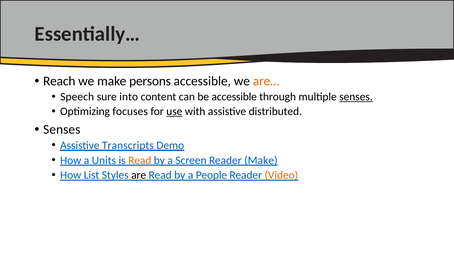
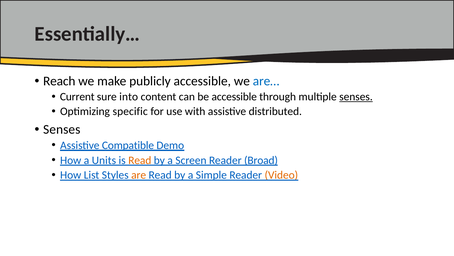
persons: persons -> publicly (150, 81)
are… colour: orange -> blue (266, 81)
Speech: Speech -> Current (77, 97)
focuses: focuses -> specific (130, 111)
use underline: present -> none (174, 111)
Transcripts: Transcripts -> Compatible (128, 145)
Reader Make: Make -> Broad (261, 160)
are colour: black -> orange (139, 175)
People: People -> Simple (211, 175)
